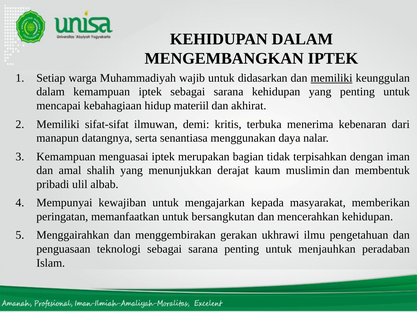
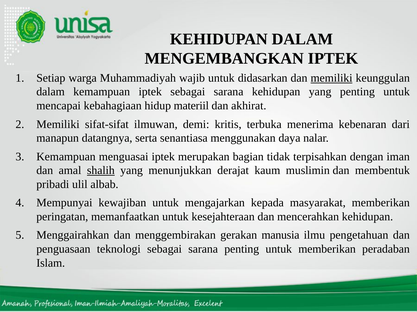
shalih underline: none -> present (101, 171)
bersangkutan: bersangkutan -> kesejahteraan (223, 217)
ukhrawi: ukhrawi -> manusia (281, 236)
untuk menjauhkan: menjauhkan -> memberikan (327, 250)
